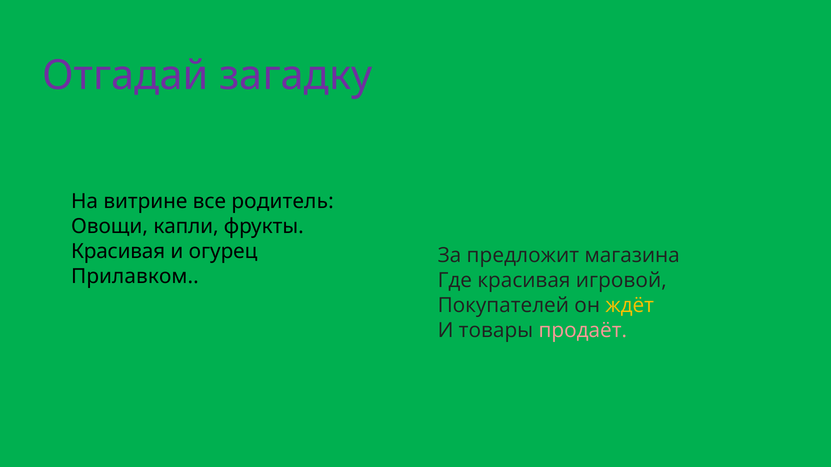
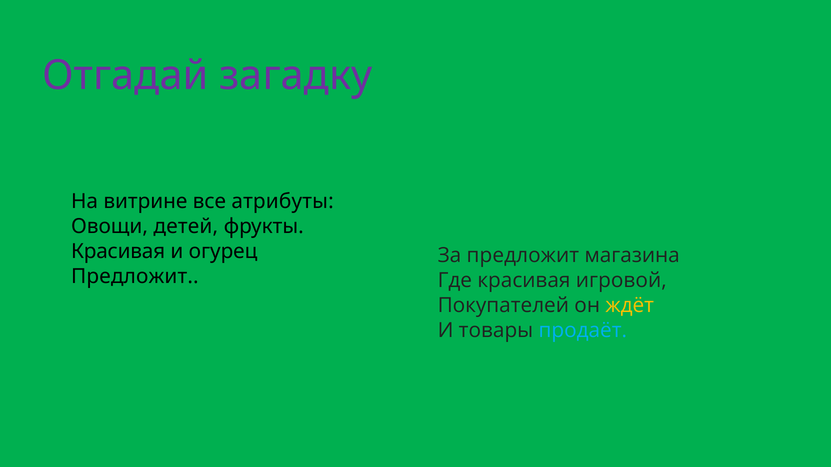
родитель: родитель -> атрибуты (283, 202)
капли: капли -> детей (186, 227)
Прилавком: Прилавком -> Предложит (135, 277)
продаёт colour: pink -> light blue (583, 330)
